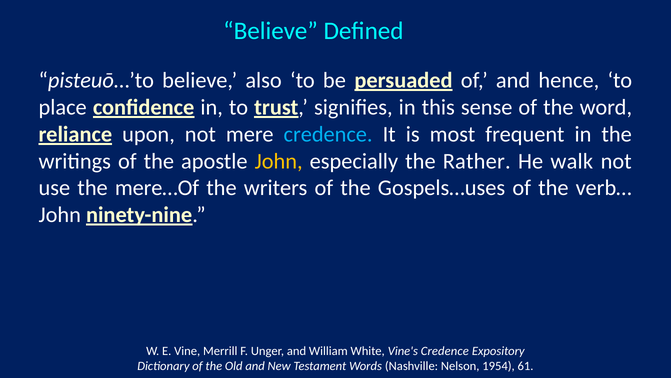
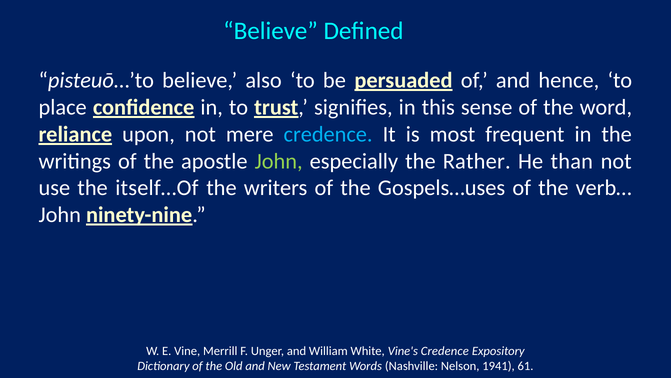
John colour: yellow -> light green (279, 161)
walk: walk -> than (572, 161)
mere…Of: mere…Of -> itself…Of (157, 188)
1954: 1954 -> 1941 (499, 366)
